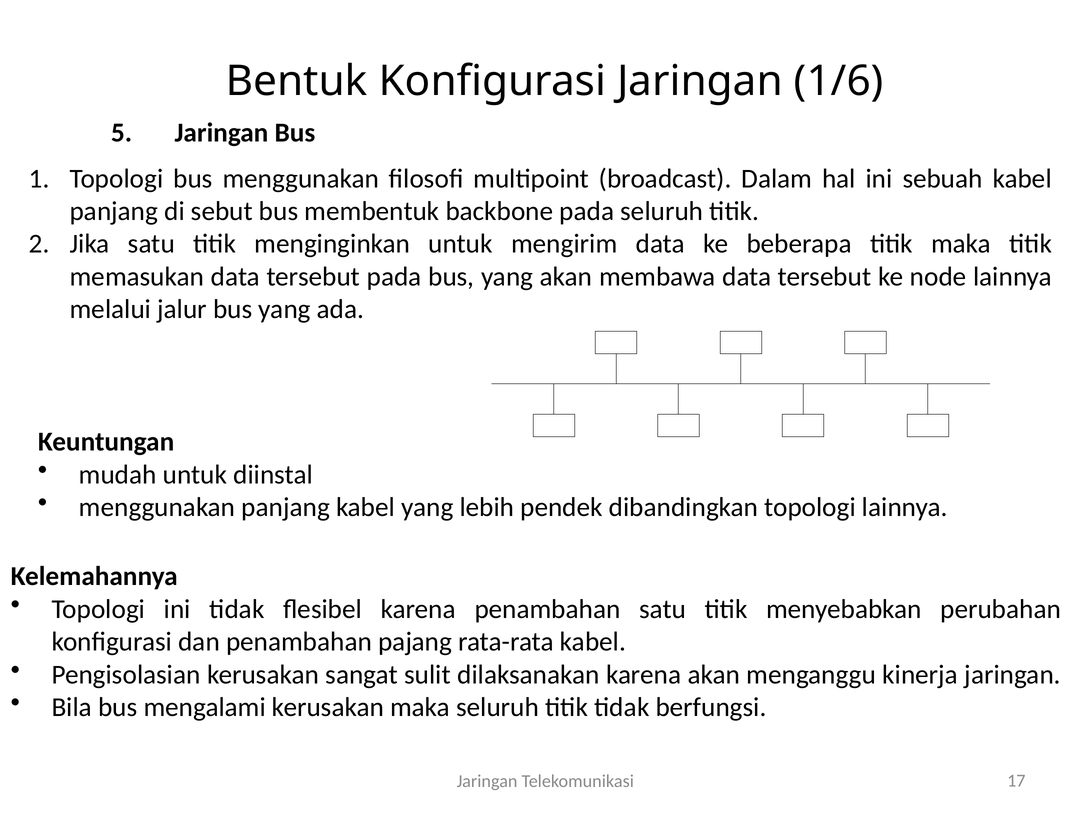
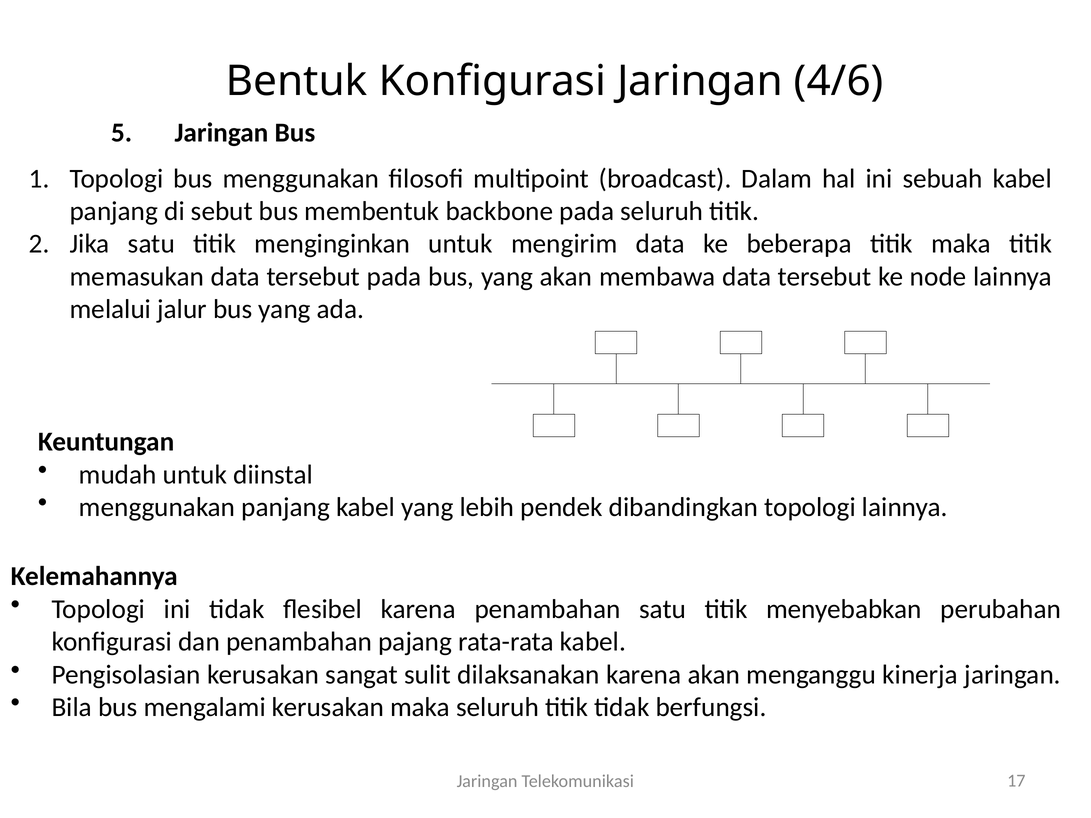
1/6: 1/6 -> 4/6 (839, 81)
